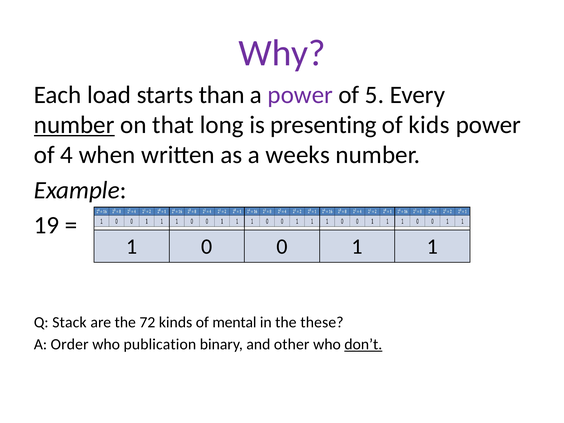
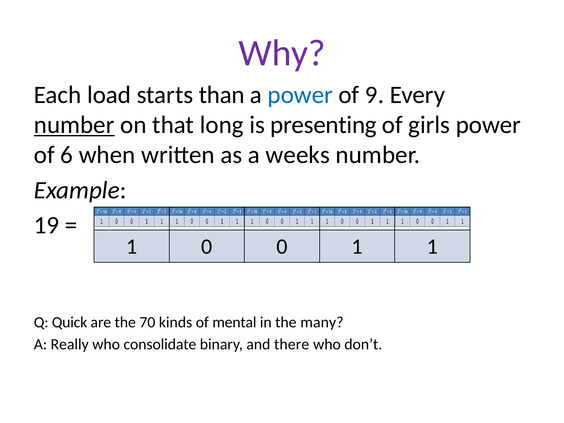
power colour: purple -> blue (300, 95)
5: 5 -> 9 (374, 95)
kids: kids -> girls (429, 125)
4: 4 -> 6 (67, 155)
Stack: Stack -> Quick (70, 322)
72: 72 -> 70 (147, 322)
these: these -> many (322, 322)
Order: Order -> Really (70, 344)
publication: publication -> consolidate (160, 344)
other: other -> there (292, 344)
don’t underline: present -> none (363, 344)
